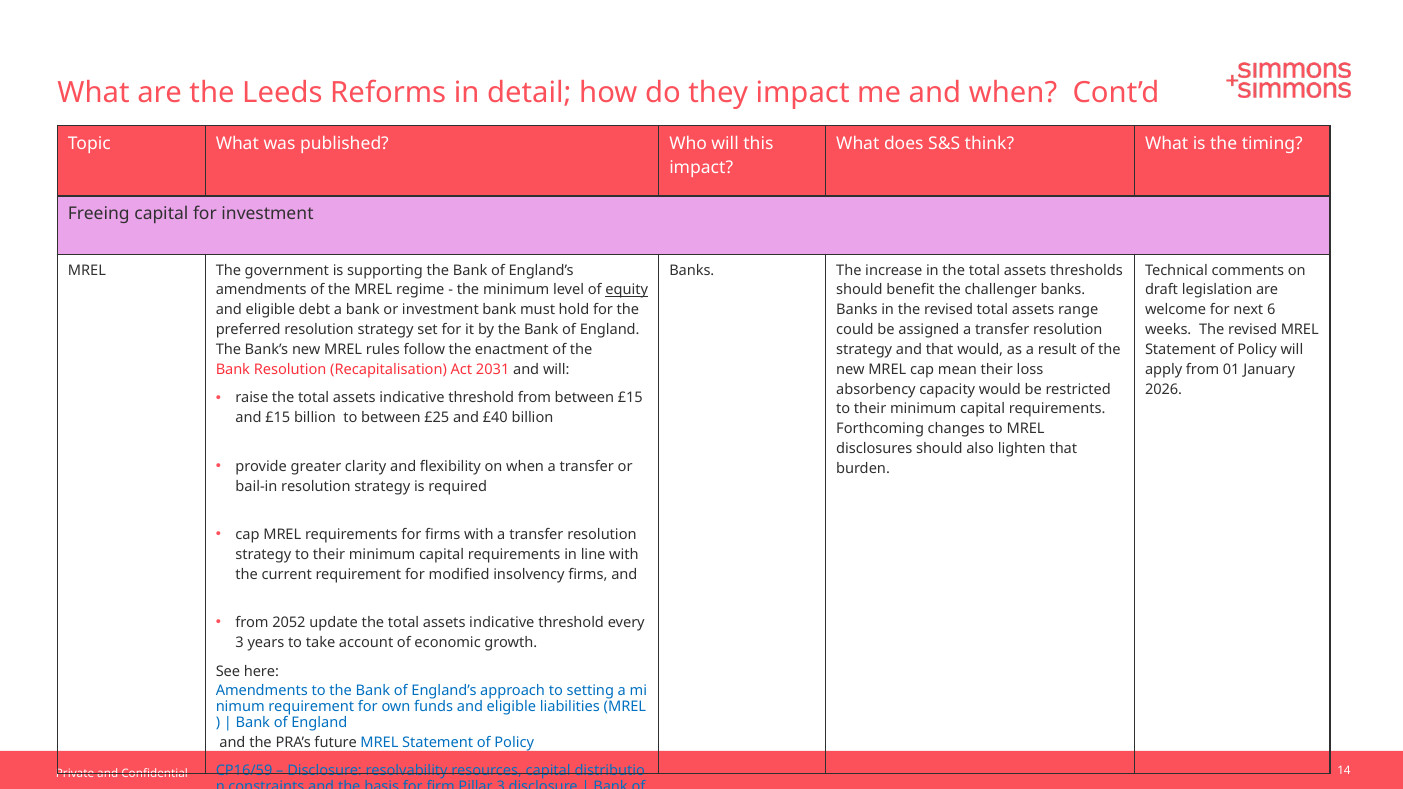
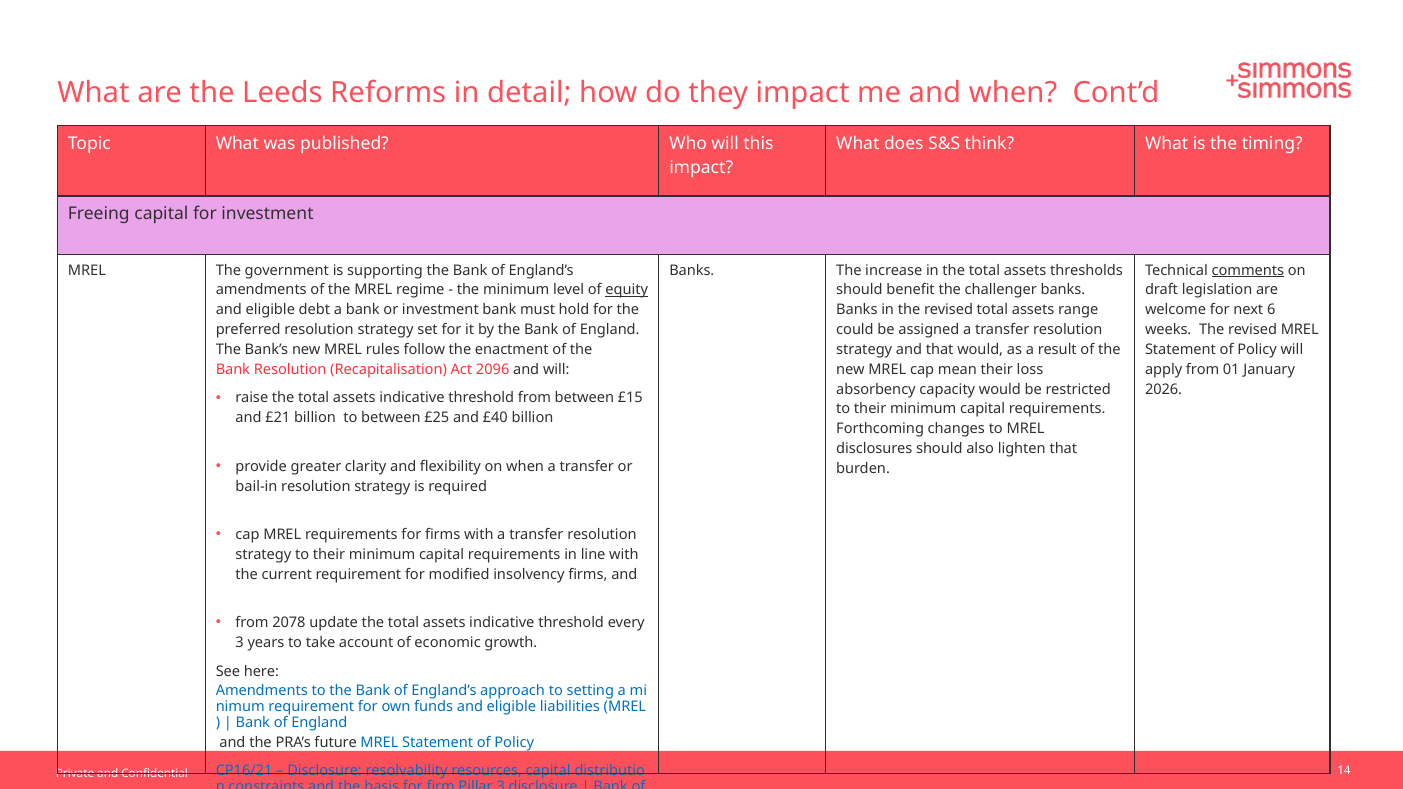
comments underline: none -> present (1248, 270)
2031: 2031 -> 2096 (493, 370)
and £15: £15 -> £21 (278, 418)
2052: 2052 -> 2078 (289, 623)
CP16/59: CP16/59 -> CP16/21 (244, 771)
